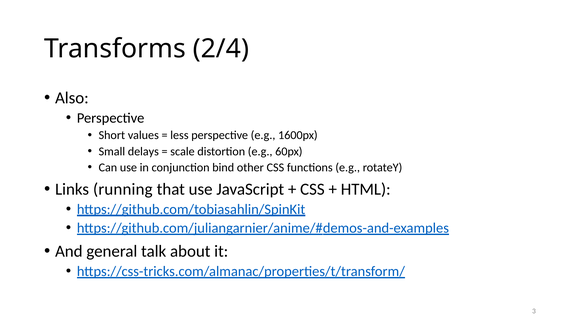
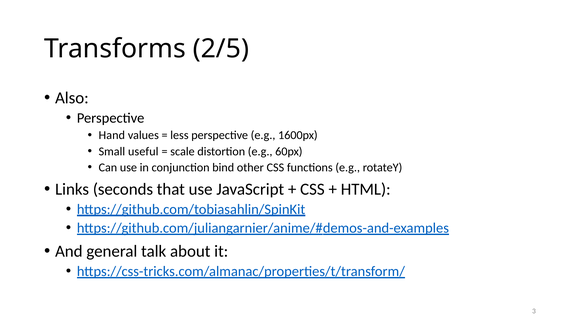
2/4: 2/4 -> 2/5 (221, 49)
Short: Short -> Hand (112, 135)
delays: delays -> useful (143, 151)
running: running -> seconds (123, 189)
